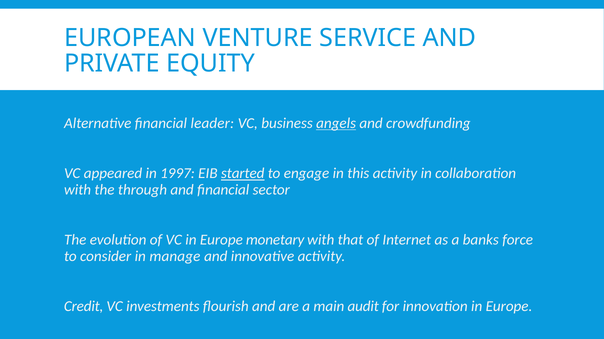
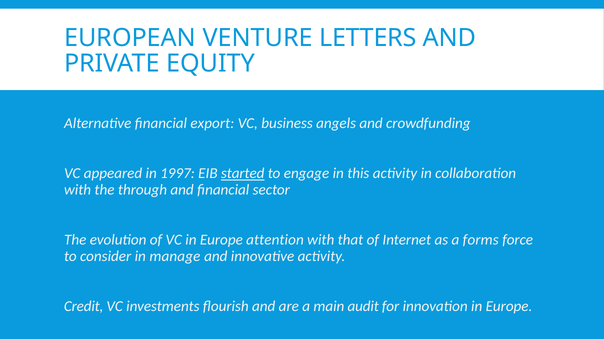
SERVICE: SERVICE -> LETTERS (368, 38)
leader: leader -> export (212, 124)
angels underline: present -> none (336, 124)
monetary: monetary -> attention (275, 240)
banks: banks -> forms (481, 240)
